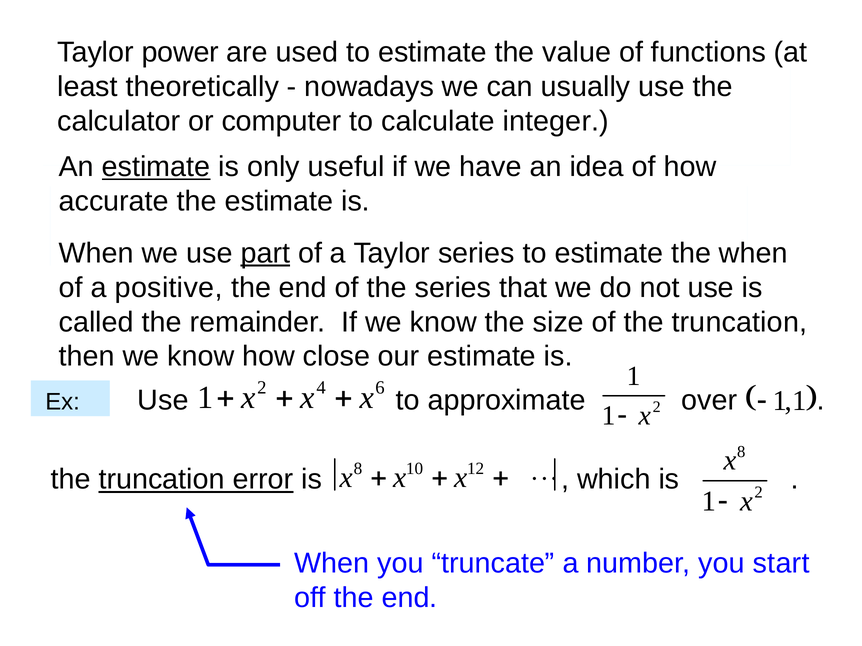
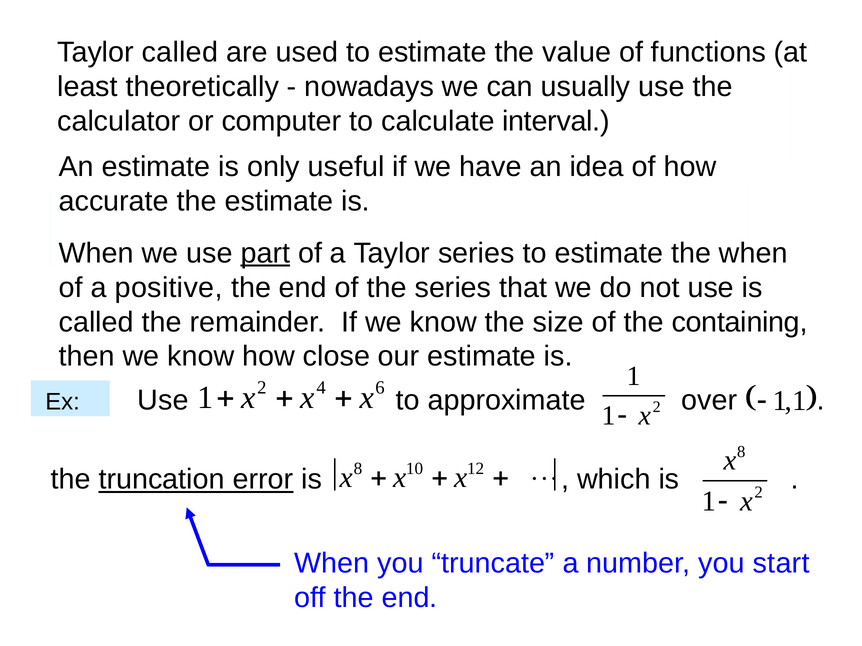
Taylor power: power -> called (180, 52)
integer: integer -> interval (556, 121)
estimate underline: present -> none (156, 167)
of the truncation: truncation -> containing (740, 322)
